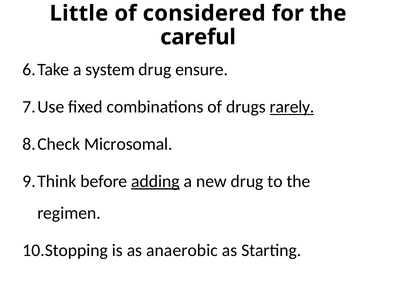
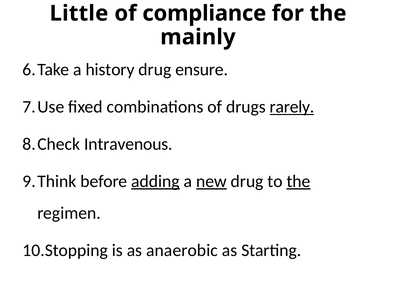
considered: considered -> compliance (204, 13)
careful: careful -> mainly (198, 37)
system: system -> history (110, 70)
Microsomal: Microsomal -> Intravenous (128, 144)
new underline: none -> present (211, 181)
the underline: none -> present (298, 181)
